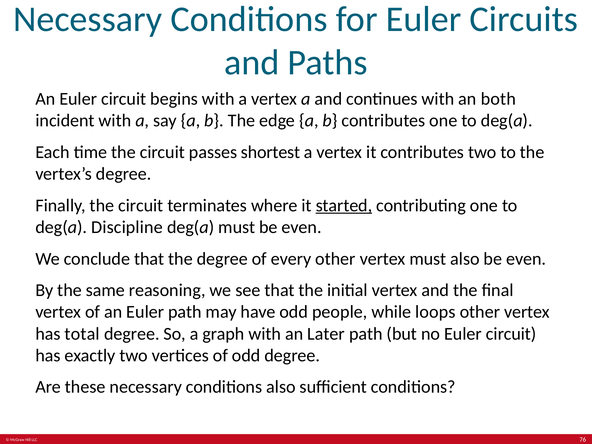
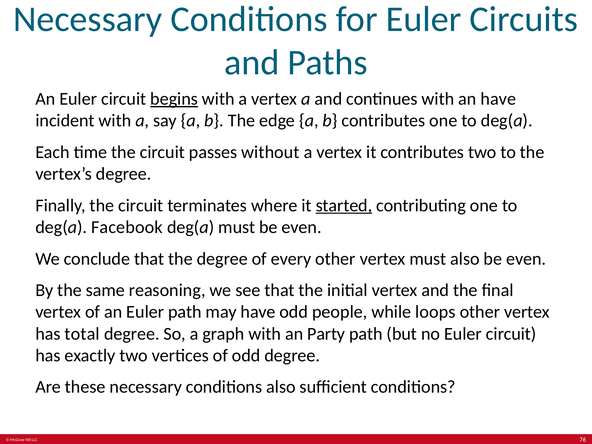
begins underline: none -> present (174, 99)
an both: both -> have (498, 99)
shortest: shortest -> without (270, 152)
Discipline: Discipline -> Facebook (127, 227)
Later: Later -> Party (326, 334)
